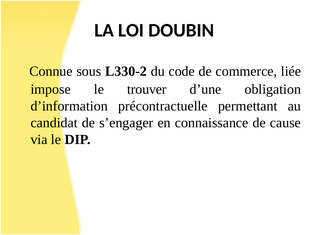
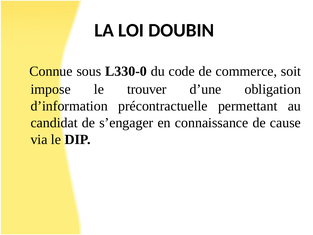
L330-2: L330-2 -> L330-0 (126, 71)
liée: liée -> soit (291, 71)
